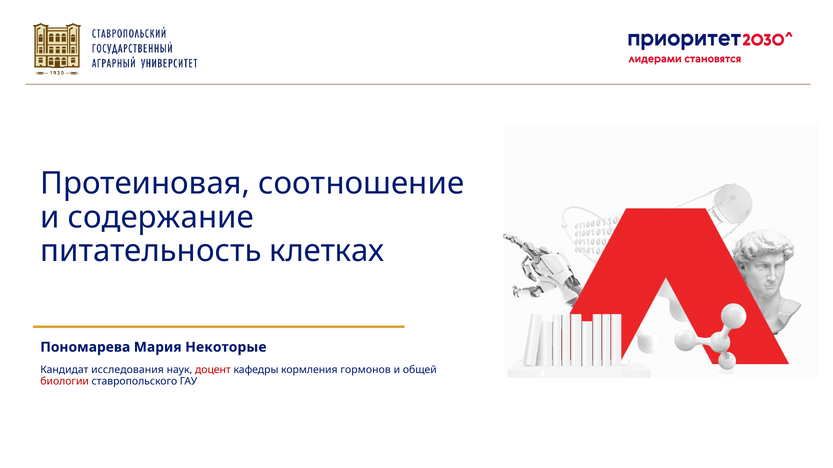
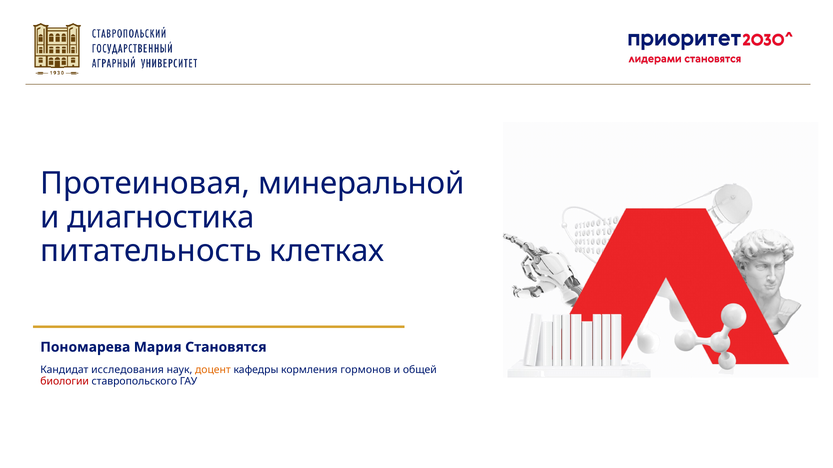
соотношение: соотношение -> минеральной (361, 184)
содержание: содержание -> диагностика (161, 218)
Некоторые: Некоторые -> Становятся (226, 348)
доцент colour: red -> orange (213, 370)
